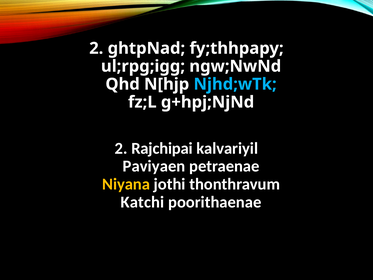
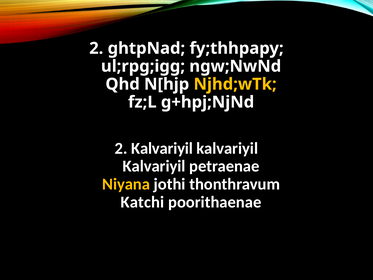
Njhd;wTk colour: light blue -> yellow (235, 84)
2 Rajchipai: Rajchipai -> Kalvariyil (162, 148)
Paviyaen: Paviyaen -> Kalvariyil (154, 166)
